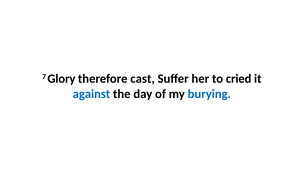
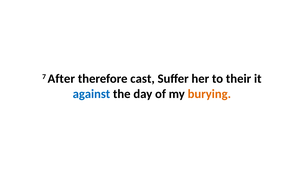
Glory: Glory -> After (61, 79)
cried: cried -> their (239, 79)
burying colour: blue -> orange (209, 94)
